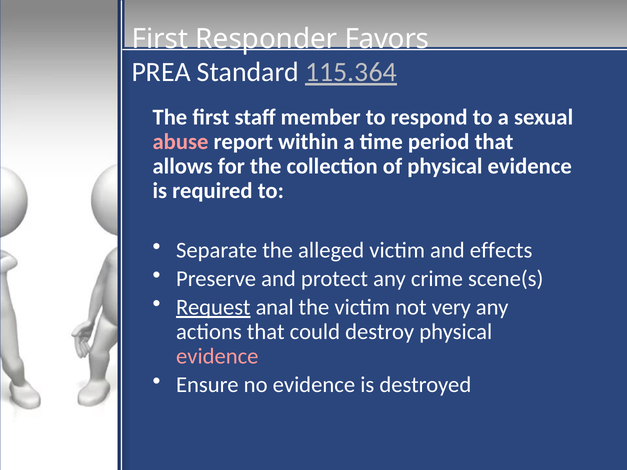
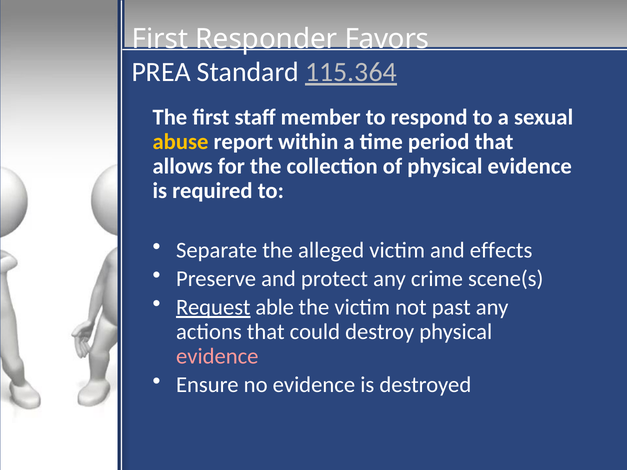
abuse colour: pink -> yellow (180, 142)
anal: anal -> able (275, 308)
very: very -> past (451, 308)
